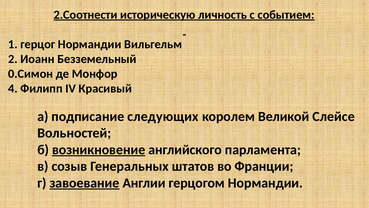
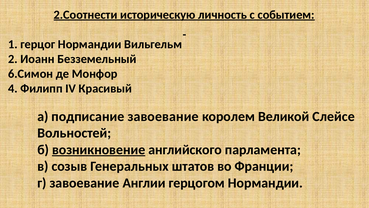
0.Симон: 0.Симон -> 6.Симон (31, 74)
подписание следующих: следующих -> завоевание (163, 116)
завоевание underline: present -> none (84, 183)
